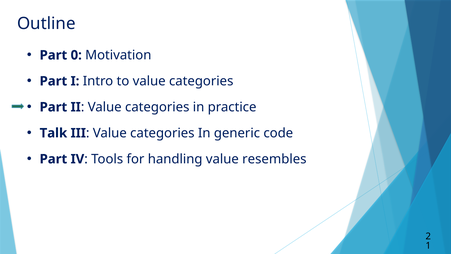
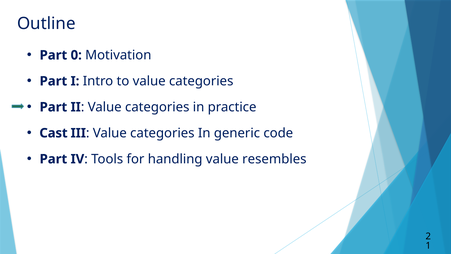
Talk: Talk -> Cast (53, 133)
